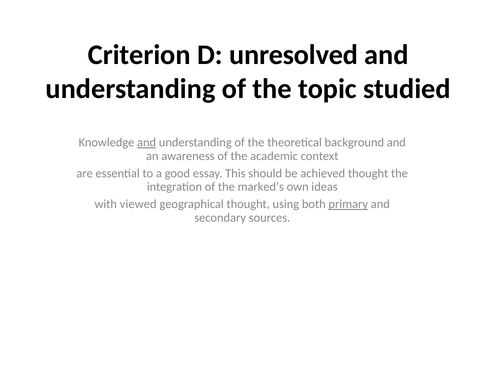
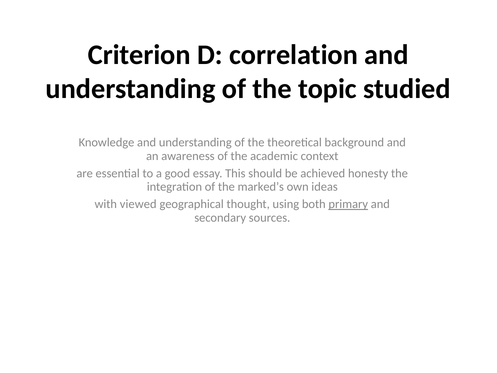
unresolved: unresolved -> correlation (294, 55)
and underline: present -> none (147, 142)
achieved thought: thought -> honesty (368, 173)
